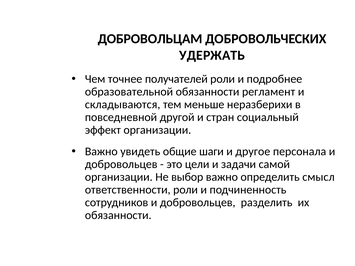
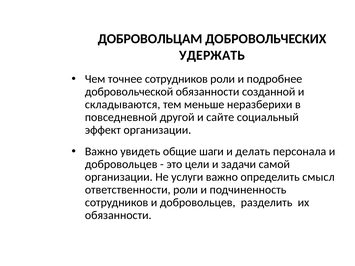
точнее получателей: получателей -> сотрудников (176, 79)
образовательной: образовательной -> добровольческой (129, 92)
регламент: регламент -> созданной (269, 92)
стран: стран -> сайте (220, 117)
другое: другое -> делать (253, 152)
выбор: выбор -> услуги (187, 177)
